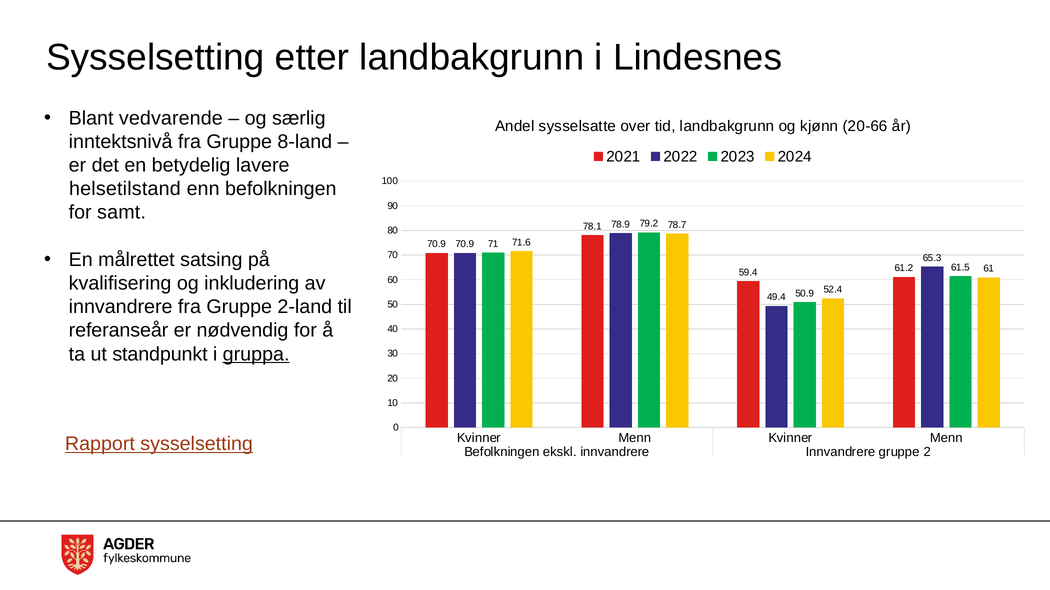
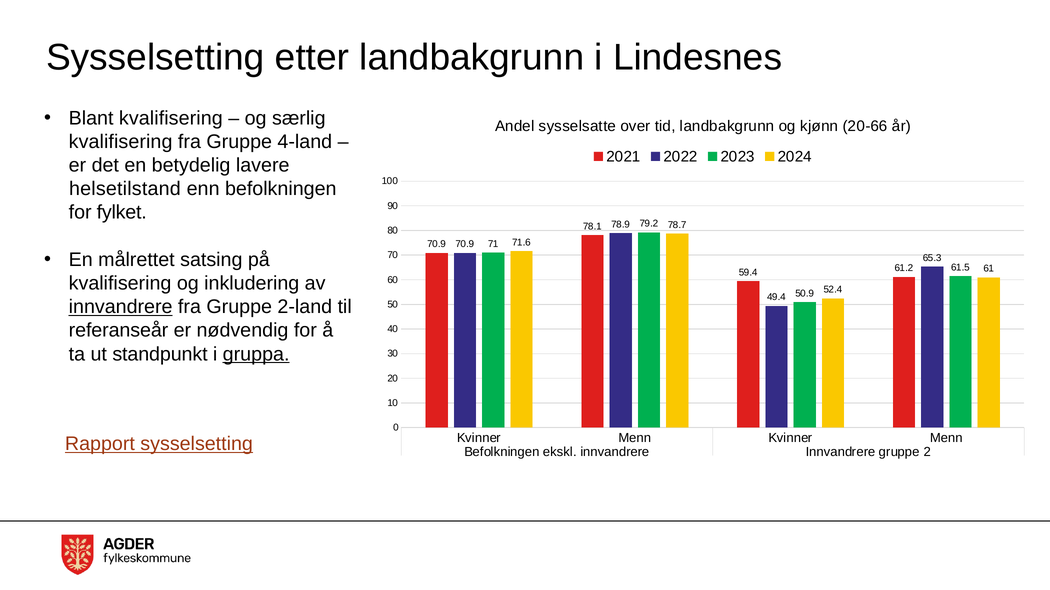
Blant vedvarende: vedvarende -> kvalifisering (171, 118)
inntektsnivå: inntektsnivå -> kvalifisering (121, 142)
8-land: 8-land -> 4-land (305, 142)
samt: samt -> fylket (122, 213)
innvandrere underline: none -> present (121, 307)
